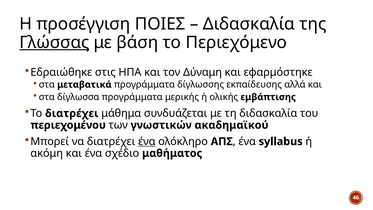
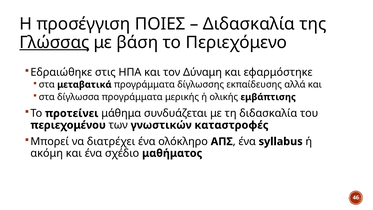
Το διατρέχει: διατρέχει -> προτείνει (72, 113)
ακαδημαϊκού: ακαδημαϊκού -> καταστροφές (231, 125)
ένα underline: present -> none (147, 141)
